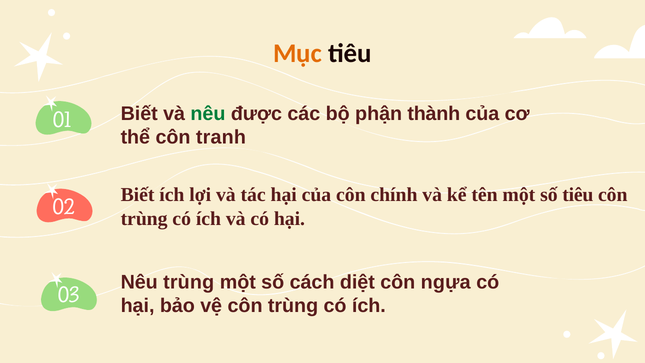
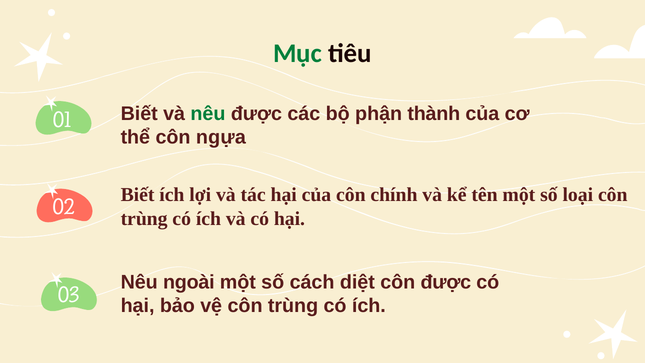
Mục colour: orange -> green (298, 53)
tranh: tranh -> ngựa (221, 137)
số tiêu: tiêu -> loại (578, 195)
Nêu trùng: trùng -> ngoài (189, 282)
côn ngựa: ngựa -> được (446, 282)
